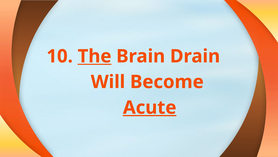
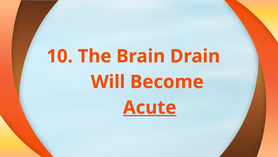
The underline: present -> none (95, 56)
